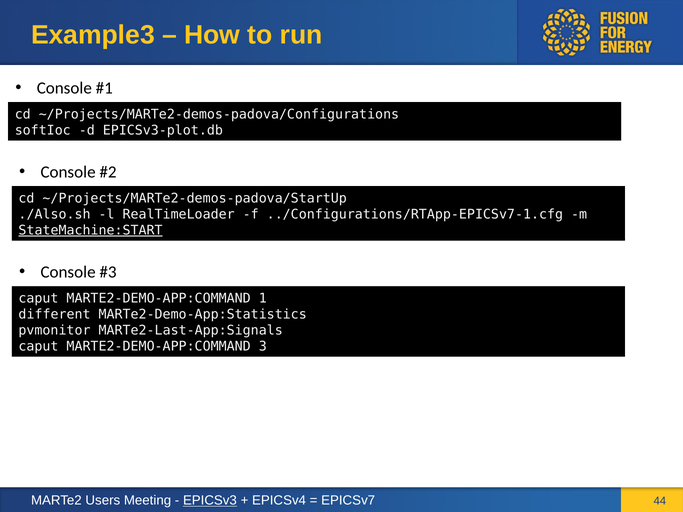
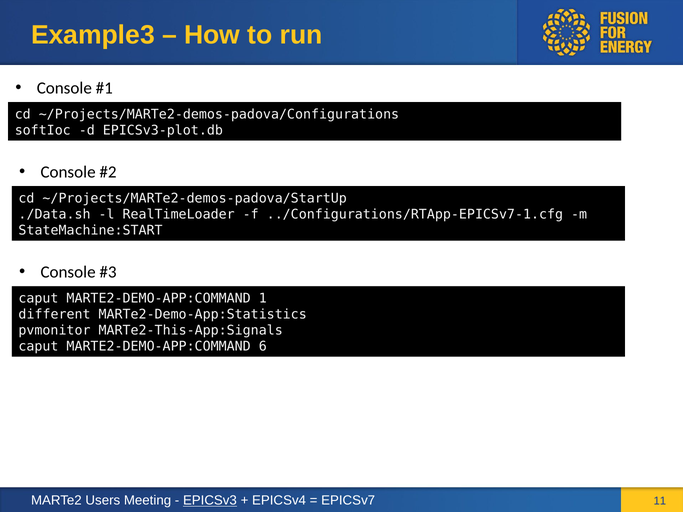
./Also.sh: ./Also.sh -> ./Data.sh (55, 214)
StateMachine:START underline: present -> none (91, 230)
MARTe2-Last-App:Signals: MARTe2-Last-App:Signals -> MARTe2-This-App:Signals (191, 331)
3: 3 -> 6 (263, 346)
44: 44 -> 11 (660, 501)
